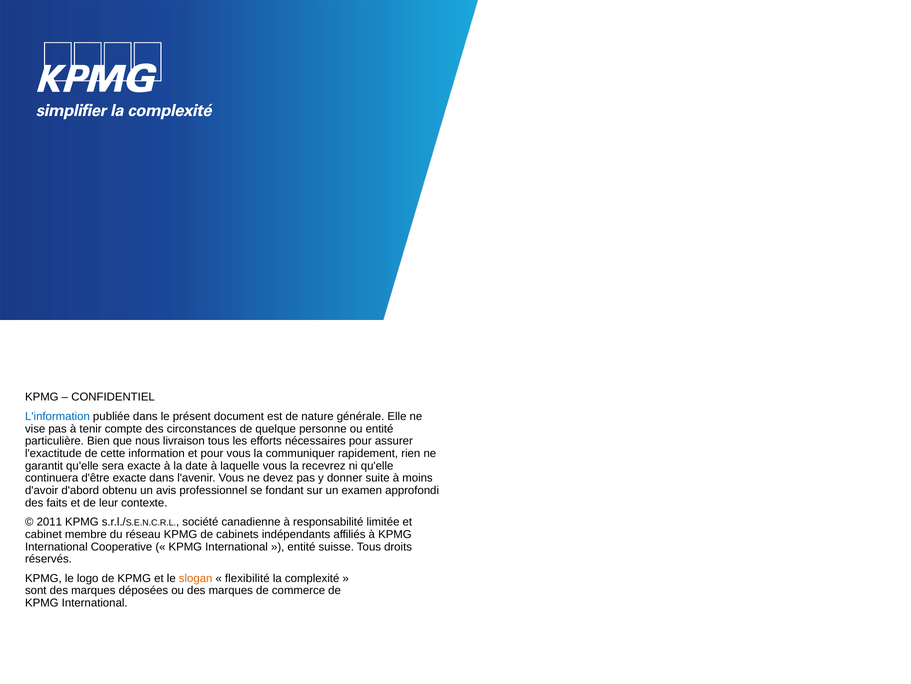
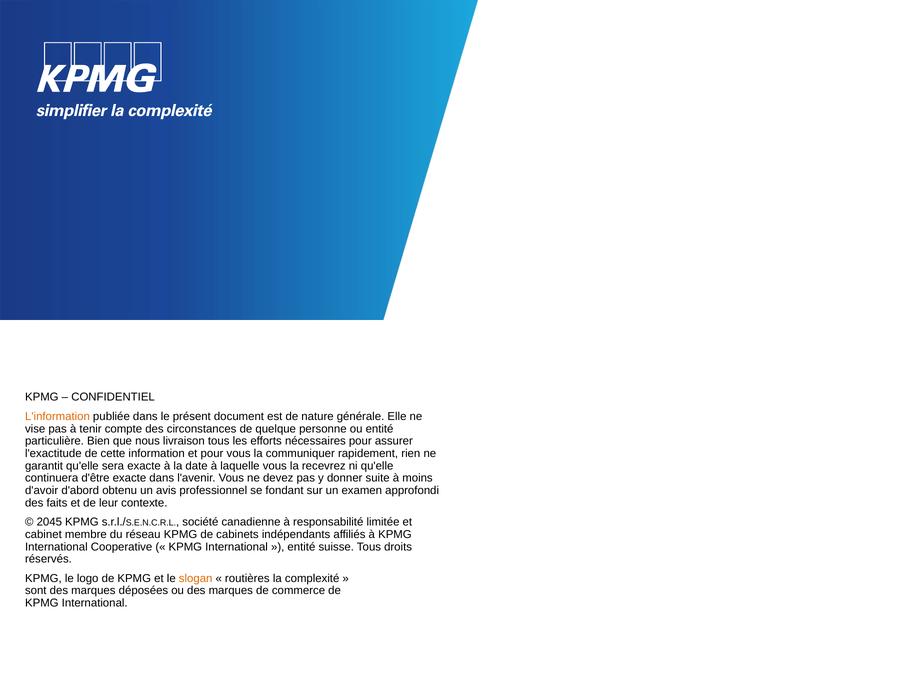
L'information colour: blue -> orange (58, 416)
2011: 2011 -> 2045 (49, 521)
flexibilité: flexibilité -> routières (247, 578)
